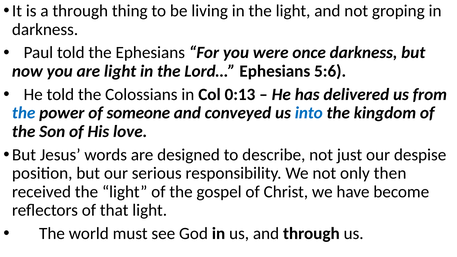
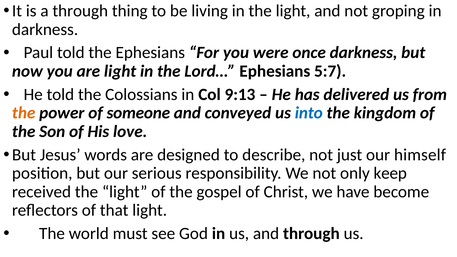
5:6: 5:6 -> 5:7 (330, 71)
0:13: 0:13 -> 9:13 (240, 94)
the colour: blue -> orange (24, 113)
despise: despise -> himself (420, 155)
then: then -> keep (390, 173)
